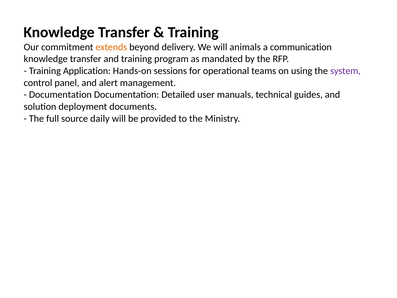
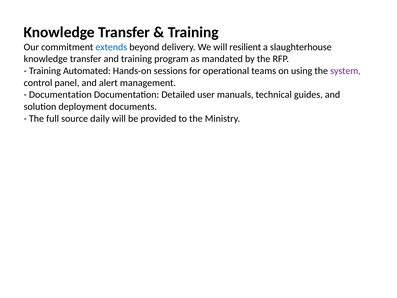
extends colour: orange -> blue (111, 47)
animals: animals -> resilient (245, 47)
communication: communication -> slaughterhouse (301, 47)
Application: Application -> Automated (87, 71)
